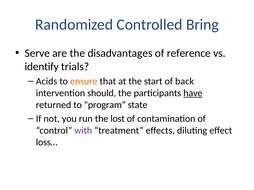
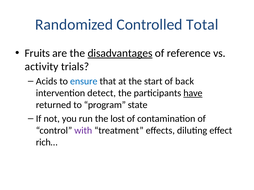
Bring: Bring -> Total (202, 25)
Serve: Serve -> Fruits (37, 53)
disadvantages underline: none -> present (120, 53)
identify: identify -> activity (42, 67)
ensure colour: orange -> blue (84, 81)
should: should -> detect (102, 93)
loss…: loss… -> rich… (47, 143)
